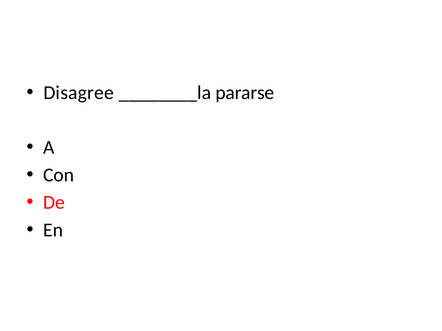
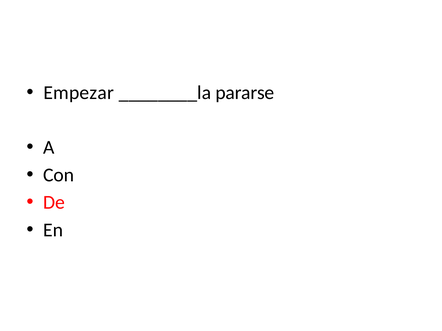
Disagree: Disagree -> Empezar (79, 93)
